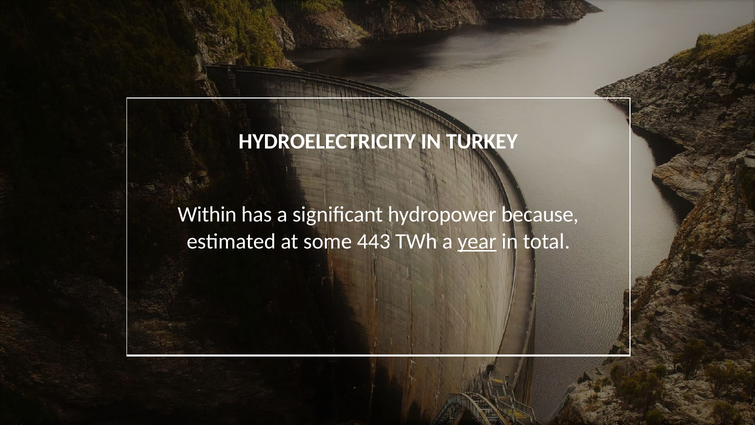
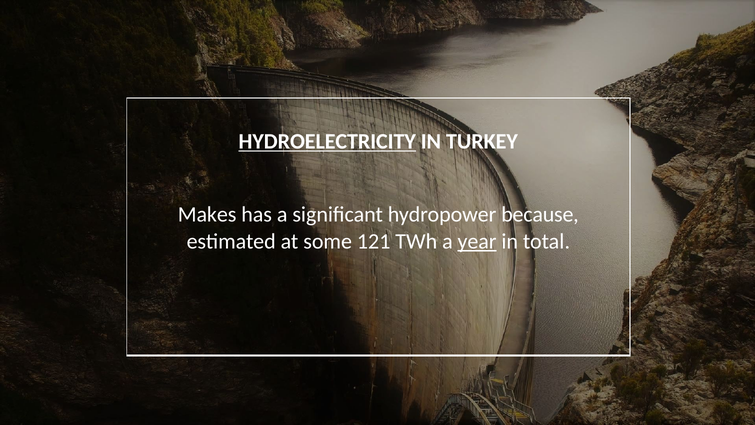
HYDROELECTRICITY underline: none -> present (327, 141)
Within: Within -> Makes (207, 214)
443: 443 -> 121 (374, 241)
